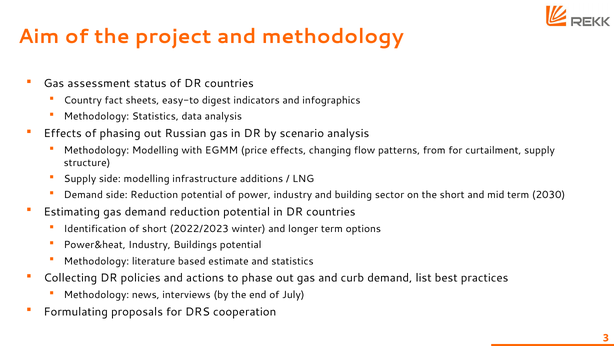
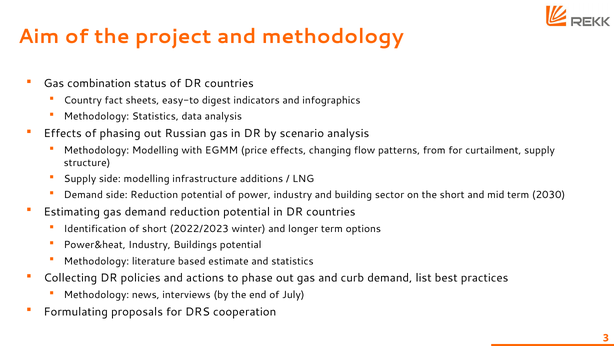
assessment: assessment -> combination (99, 83)
